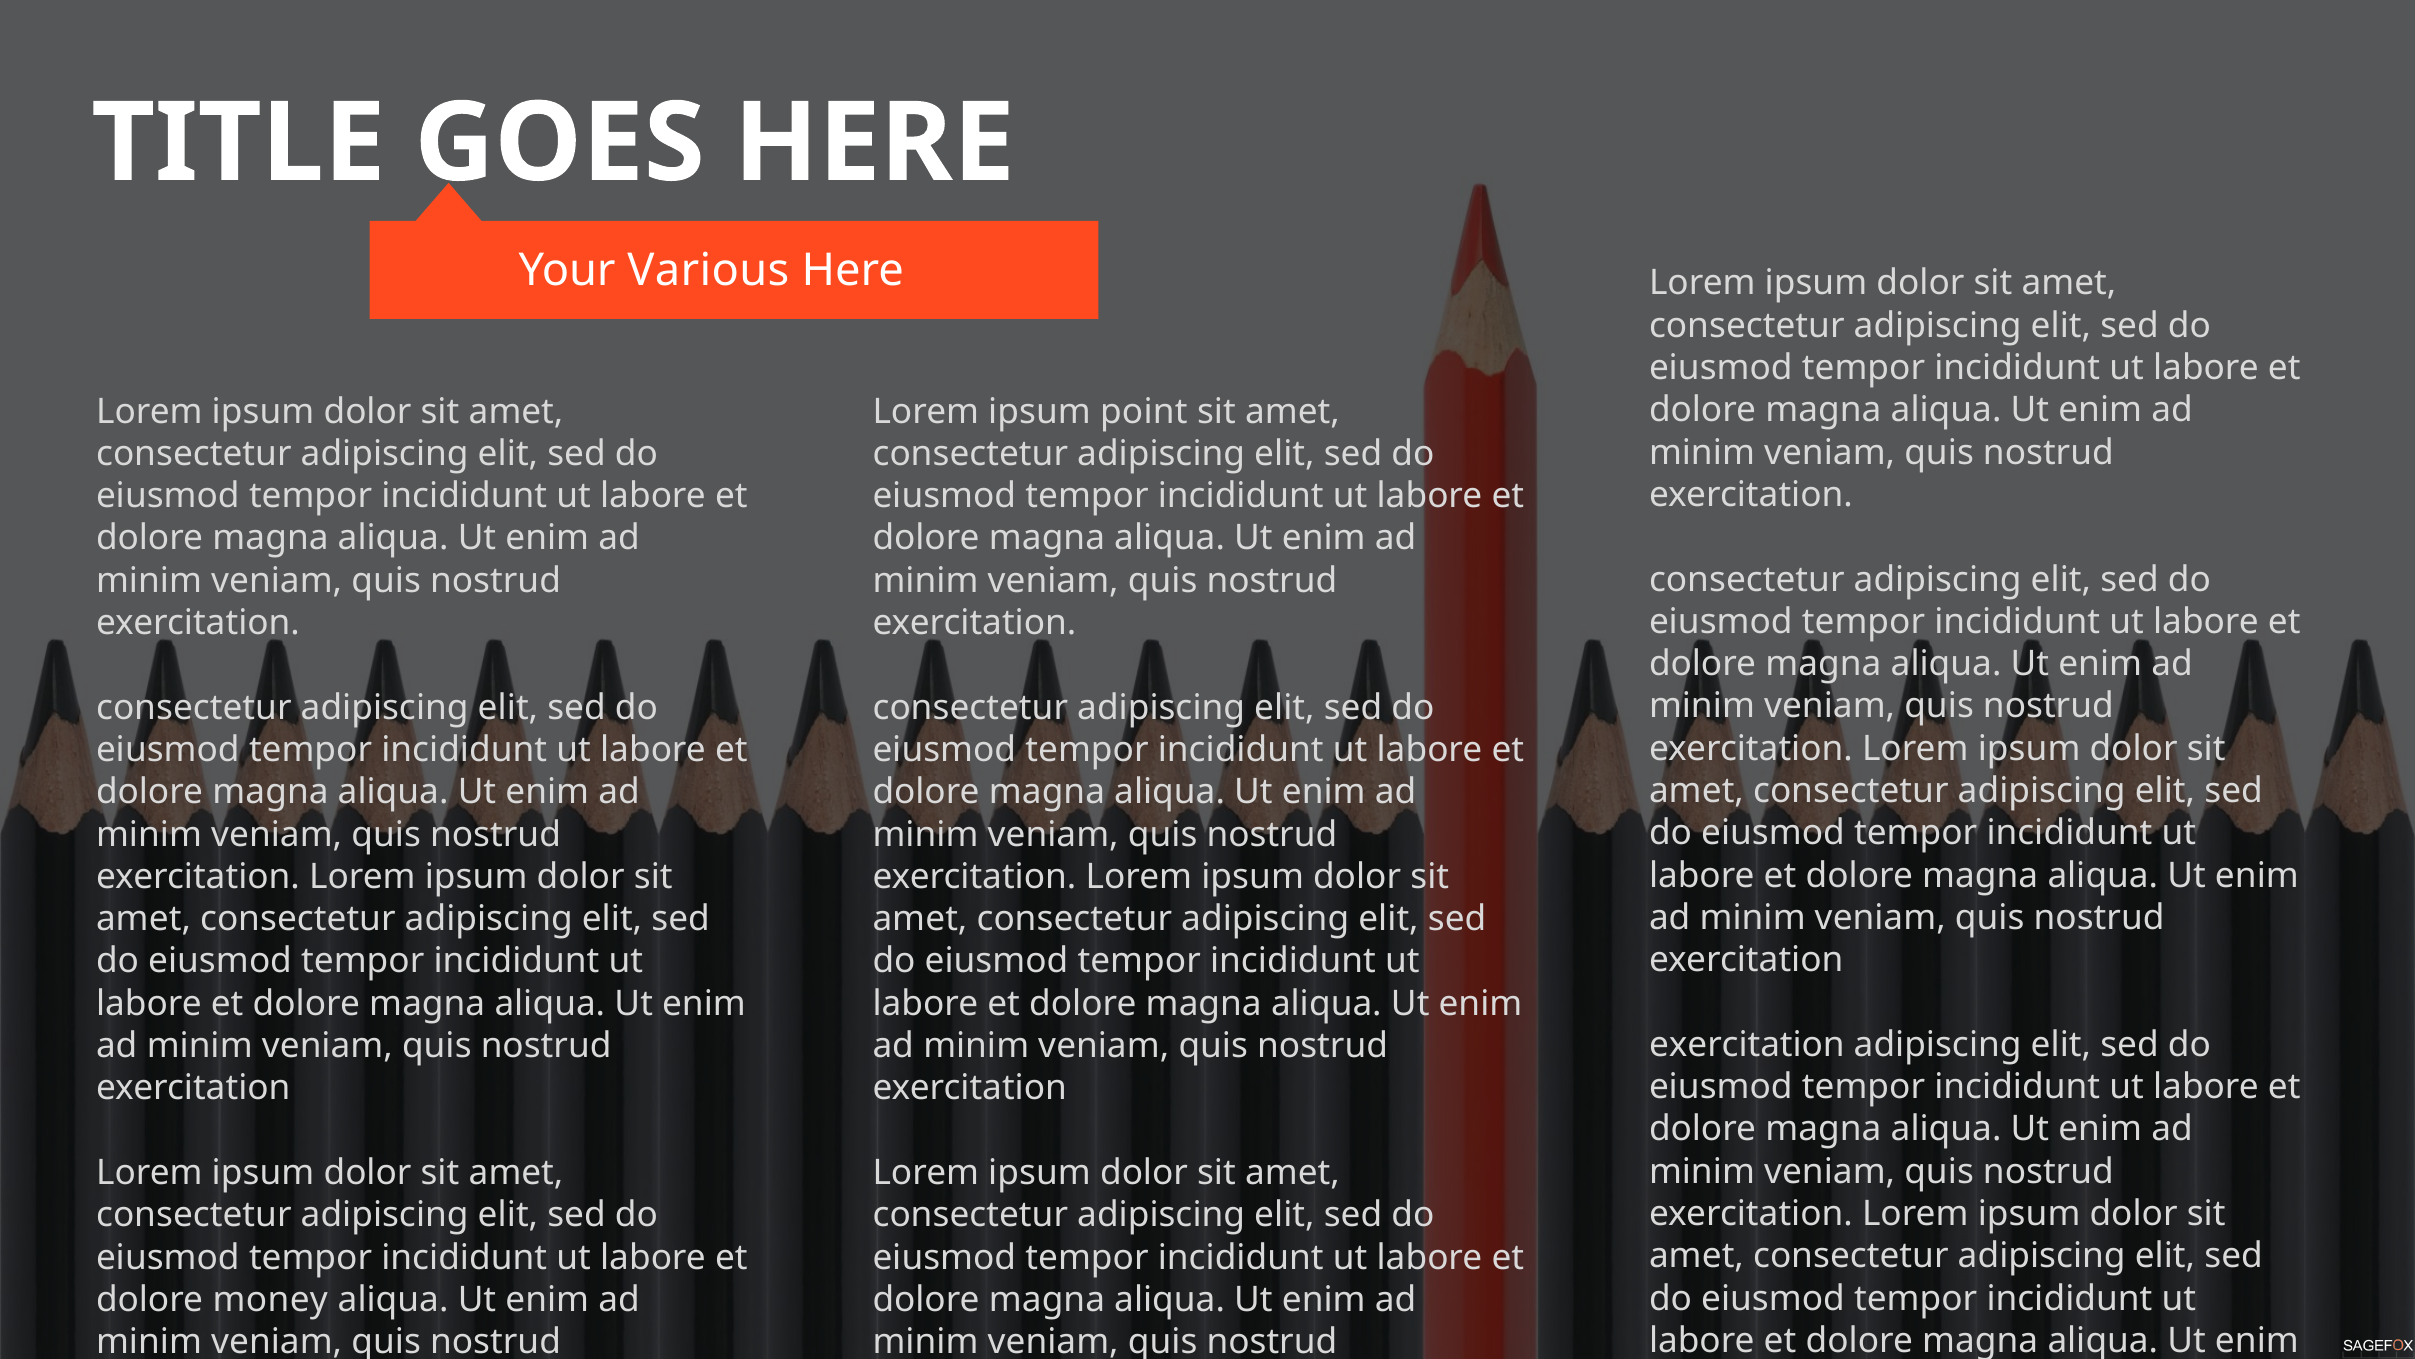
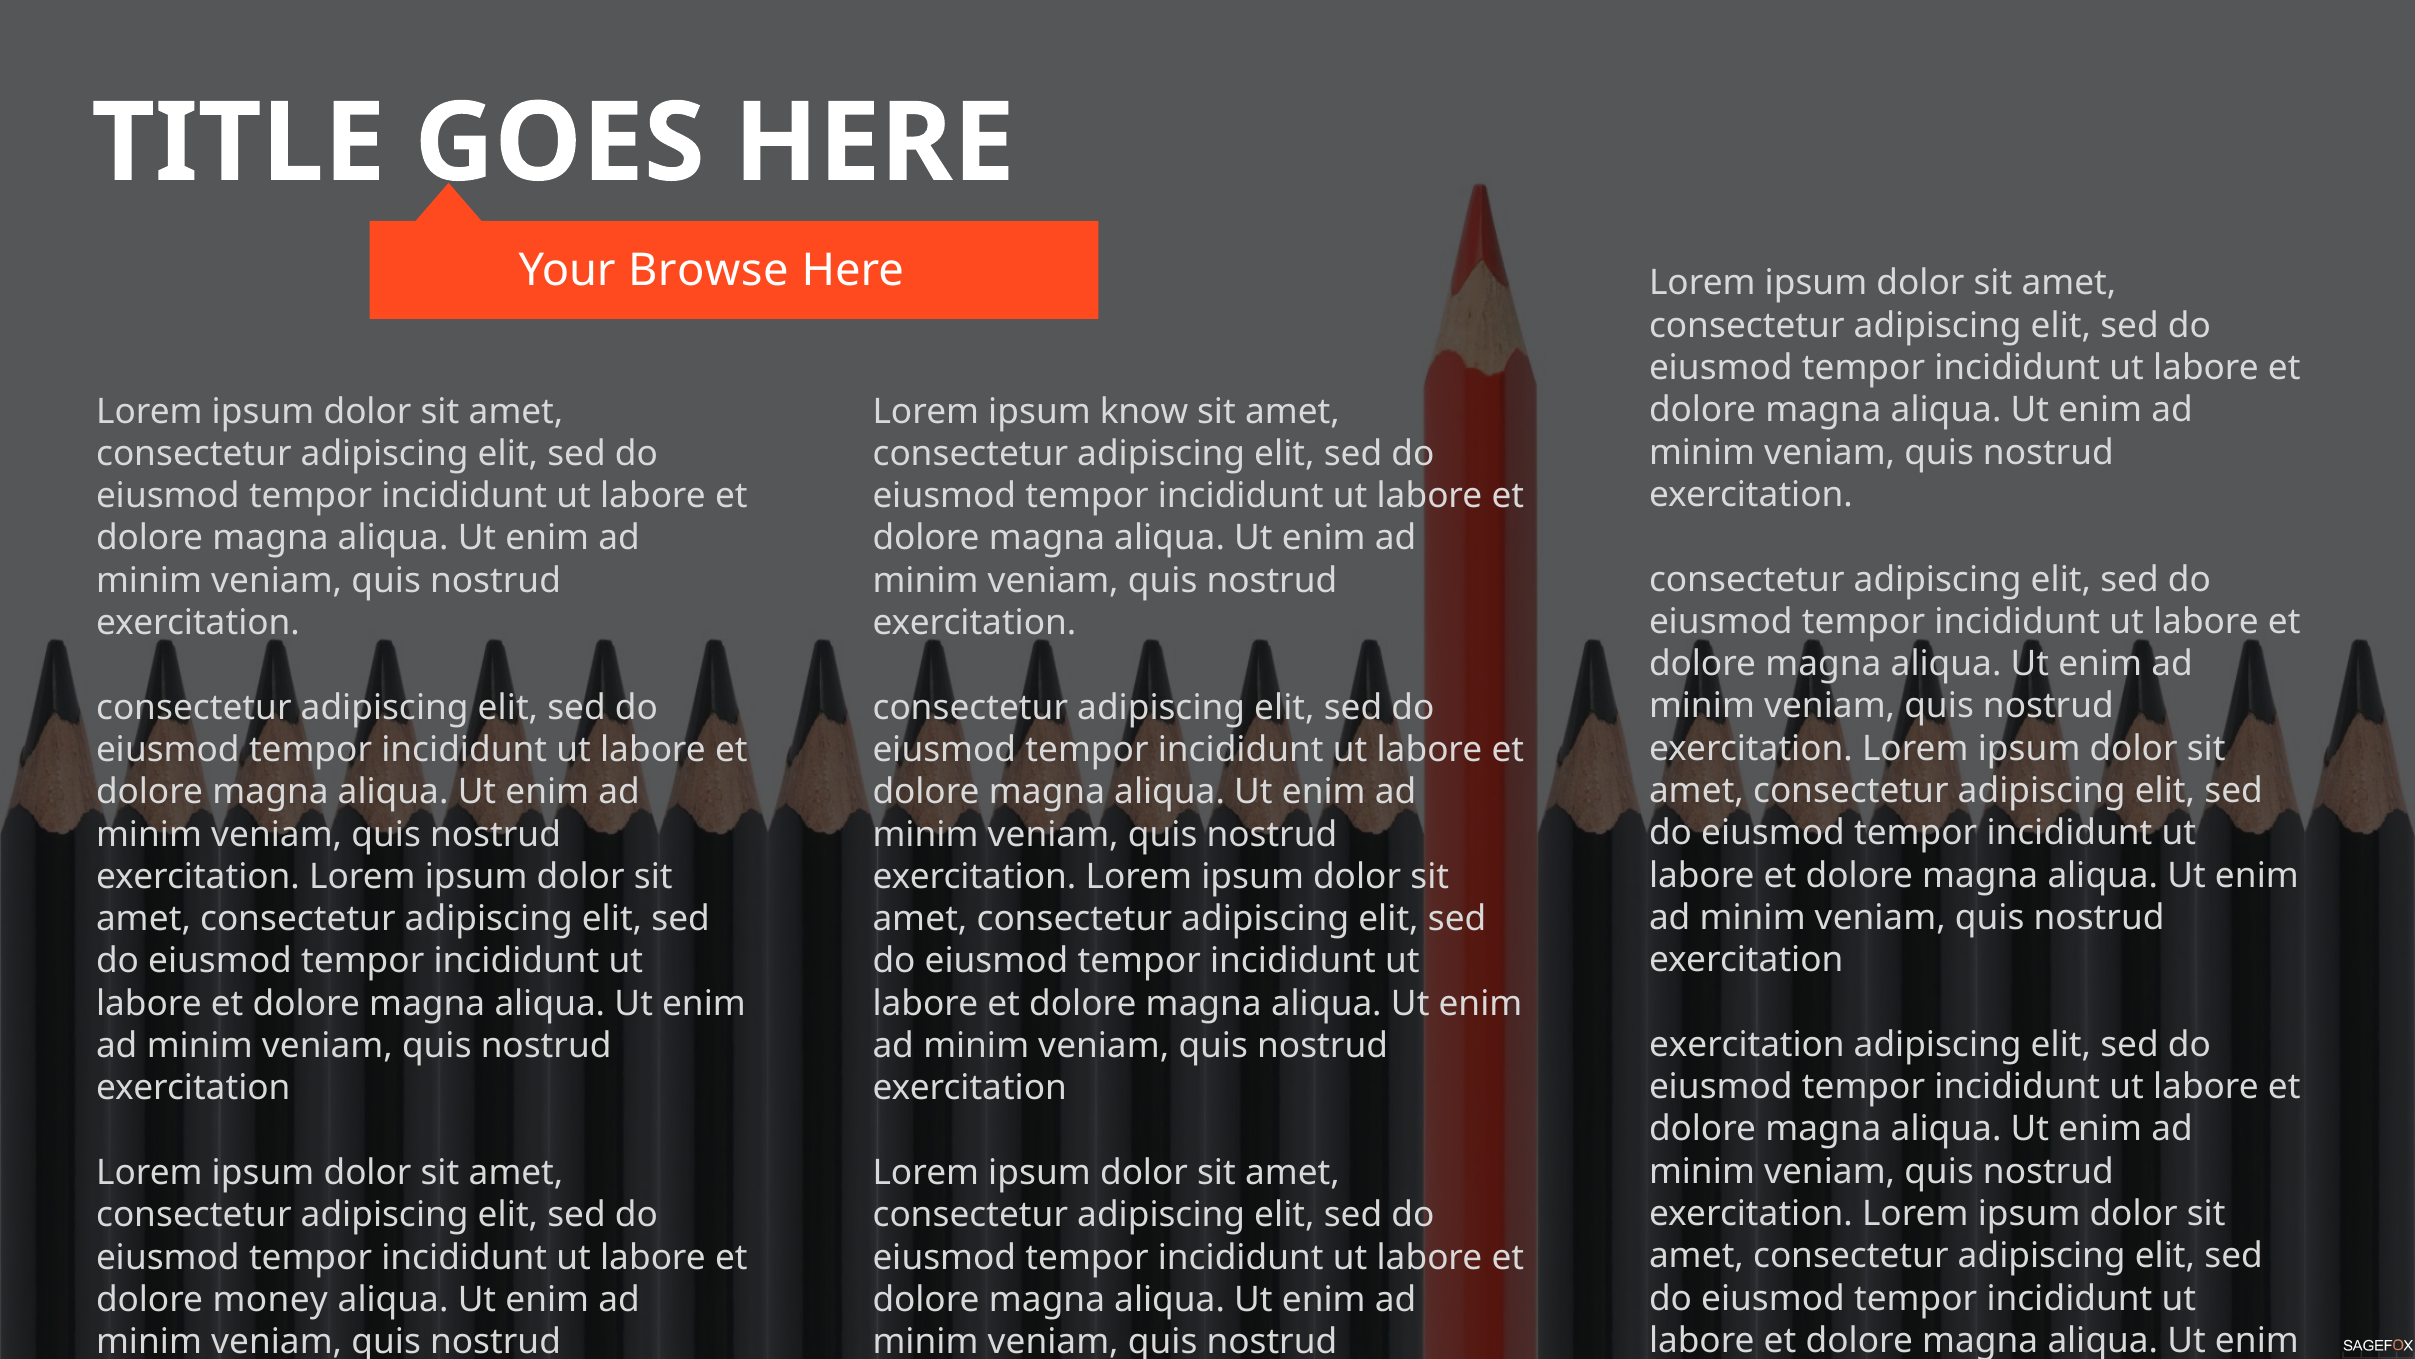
Various: Various -> Browse (708, 270)
point: point -> know (1144, 411)
